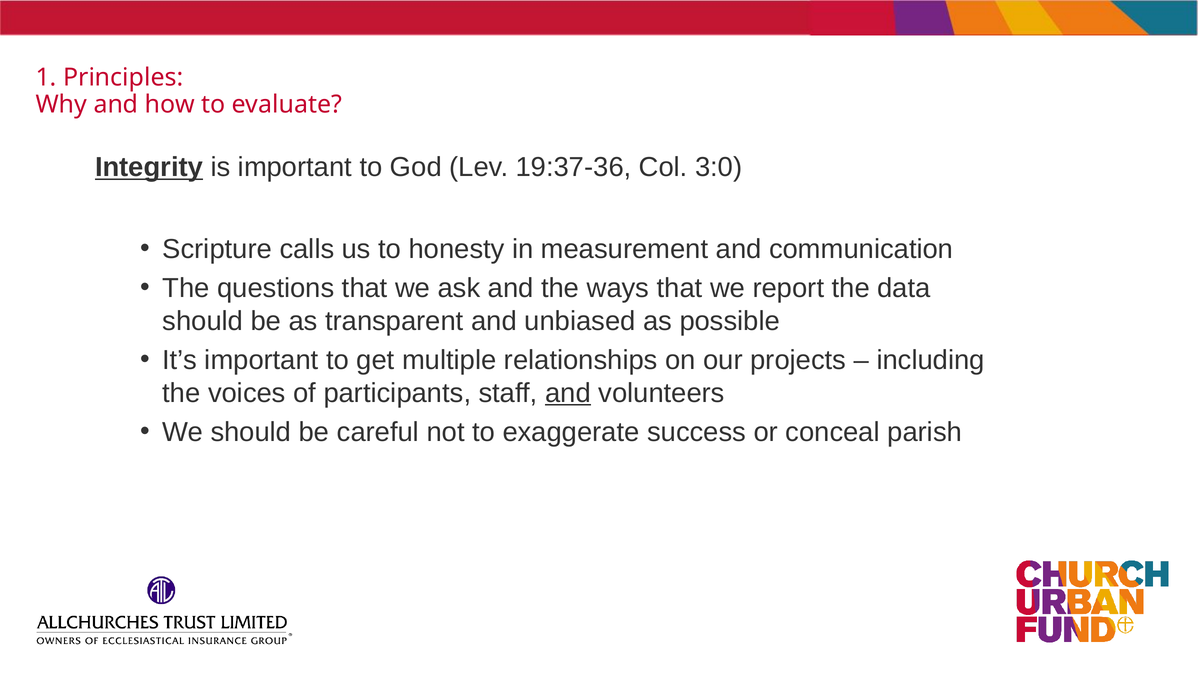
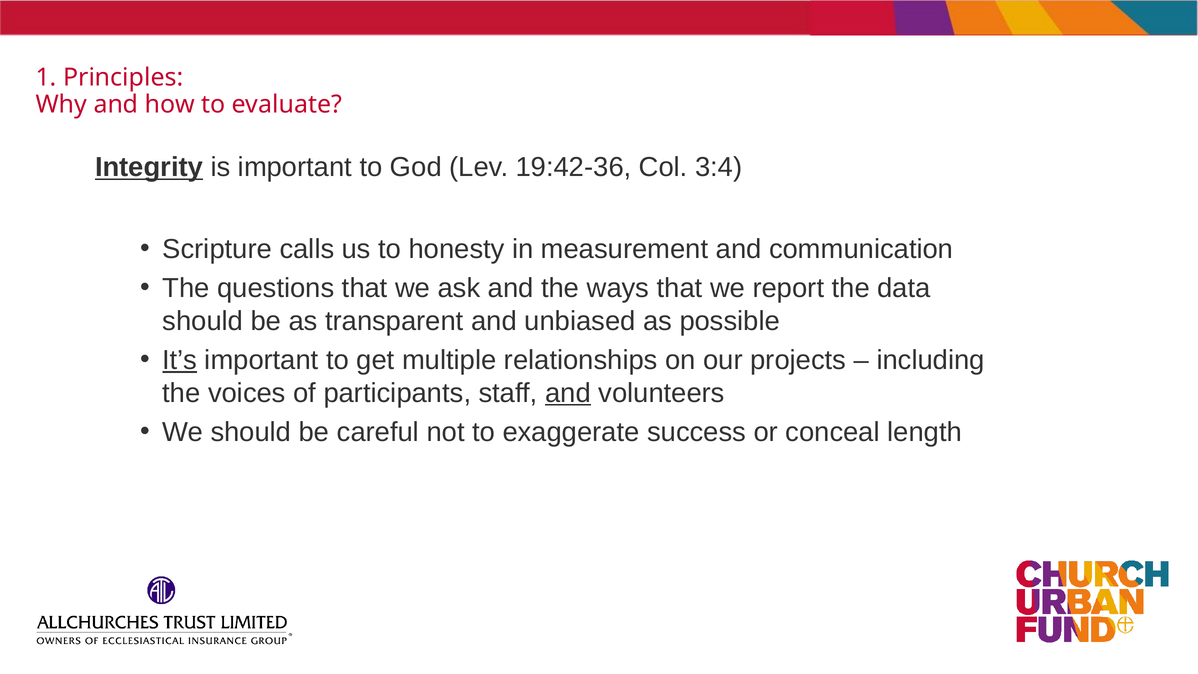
19:37-36: 19:37-36 -> 19:42-36 (574, 167)
3:0: 3:0 -> 3:4 (719, 167)
It’s underline: none -> present (180, 360)
parish: parish -> length (925, 432)
